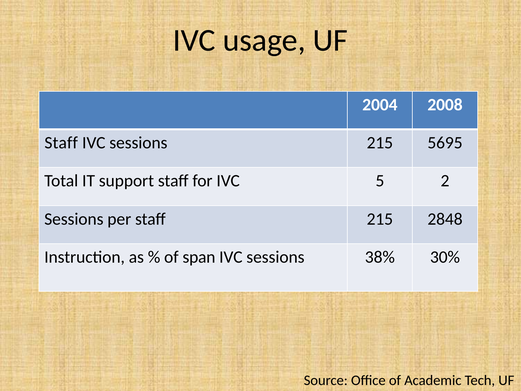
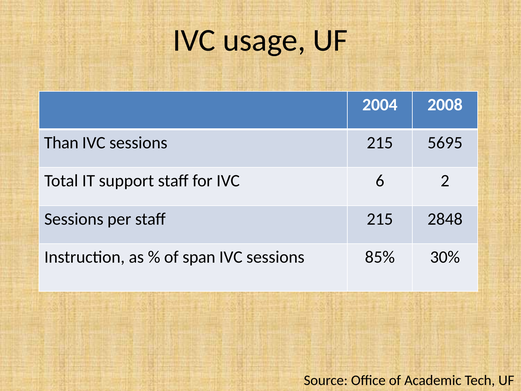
Staff: Staff -> Than (61, 143)
5: 5 -> 6 (380, 181)
38%: 38% -> 85% (380, 257)
